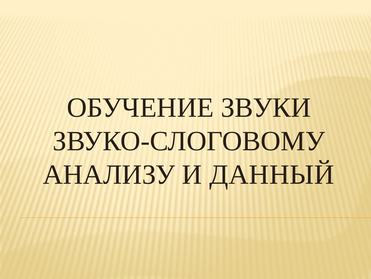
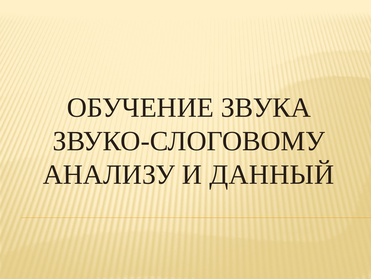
ЗВУКИ: ЗВУКИ -> ЗВУКА (266, 107)
